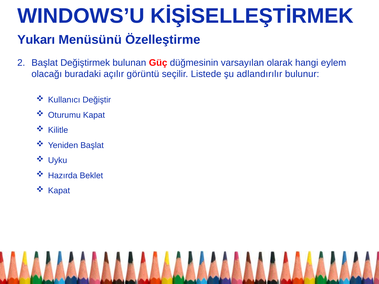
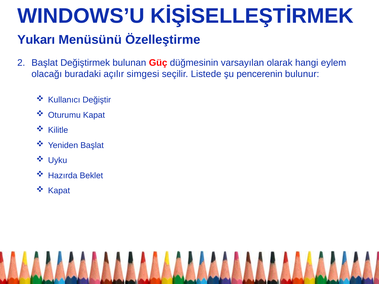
görüntü: görüntü -> simgesi (143, 74)
adlandırılır: adlandırılır -> pencerenin (260, 74)
